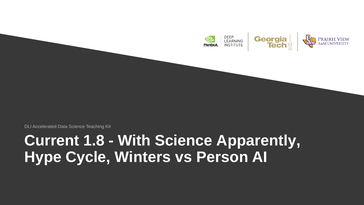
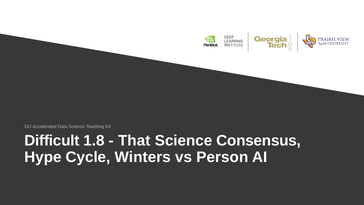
Current: Current -> Difficult (52, 140)
With: With -> That (134, 140)
Apparently: Apparently -> Consensus (259, 140)
